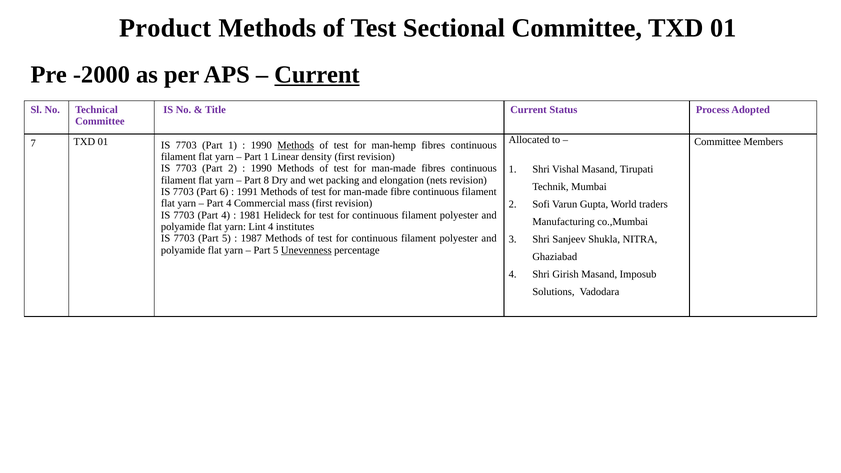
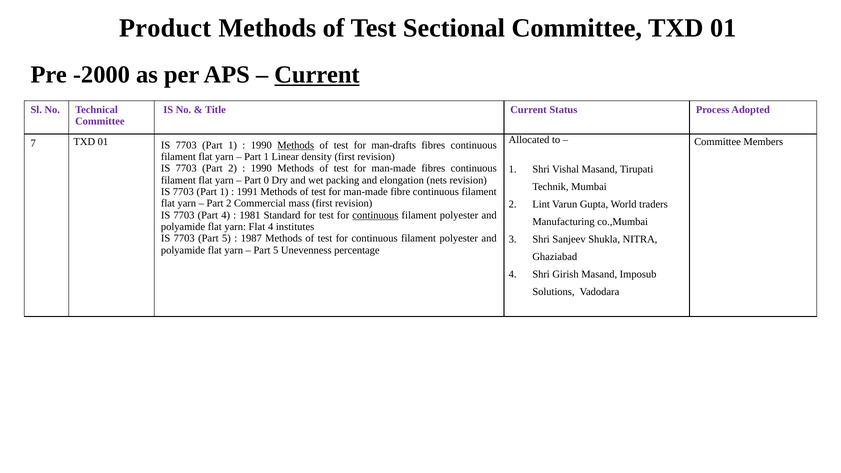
man-hemp: man-hemp -> man-drafts (394, 145)
8: 8 -> 0 (266, 180)
6: 6 -> 1 (224, 192)
4: 4 -> 2 (229, 204)
Sofi: Sofi -> Lint (541, 204)
Helideck: Helideck -> Standard (282, 215)
continuous underline: none -> present (375, 215)
yarn Lint: Lint -> Flat (257, 227)
Unevenness underline: present -> none (306, 250)
